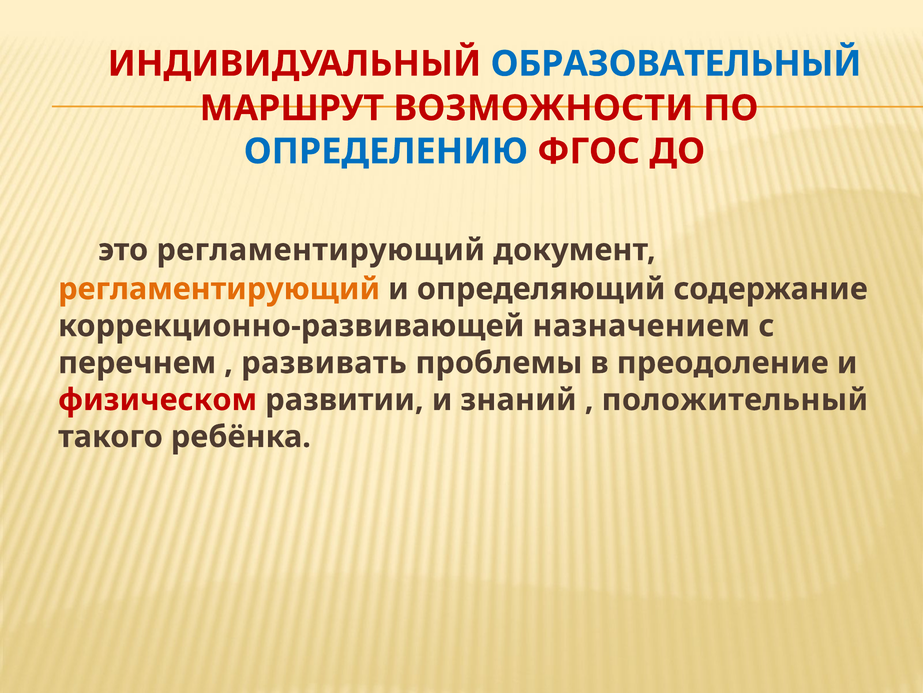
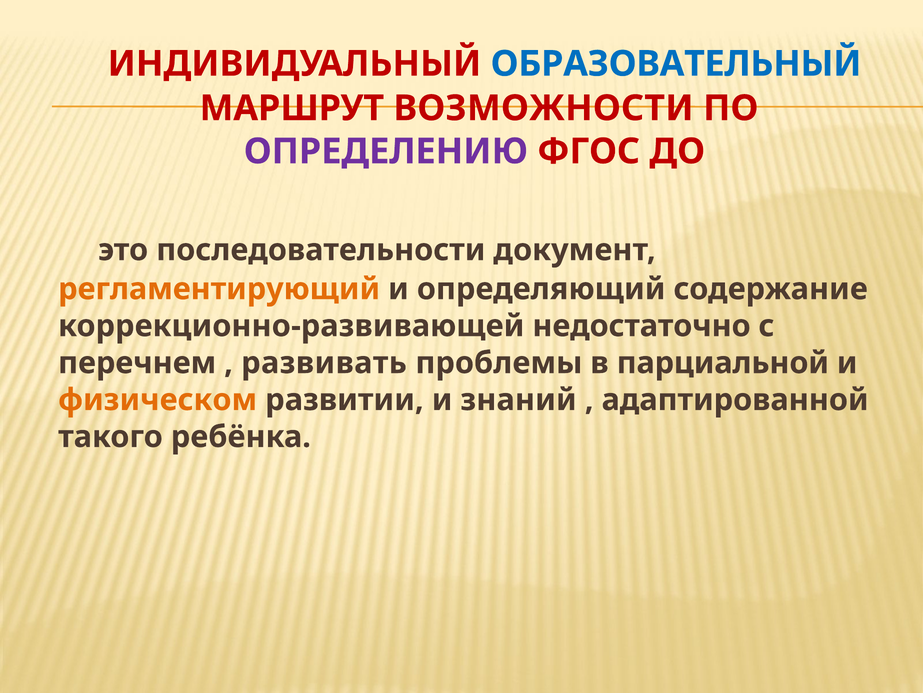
ОПРЕДЕЛЕНИЮ colour: blue -> purple (386, 151)
это регламентирующий: регламентирующий -> последовательности (321, 250)
назначением: назначением -> недостаточно (642, 326)
преодоление: преодоление -> парциальной (723, 363)
физическом colour: red -> orange (158, 399)
положительный: положительный -> адаптированной (735, 399)
